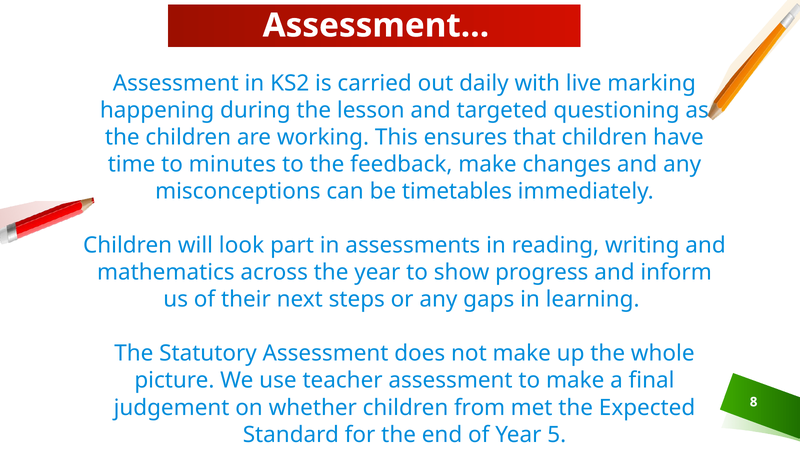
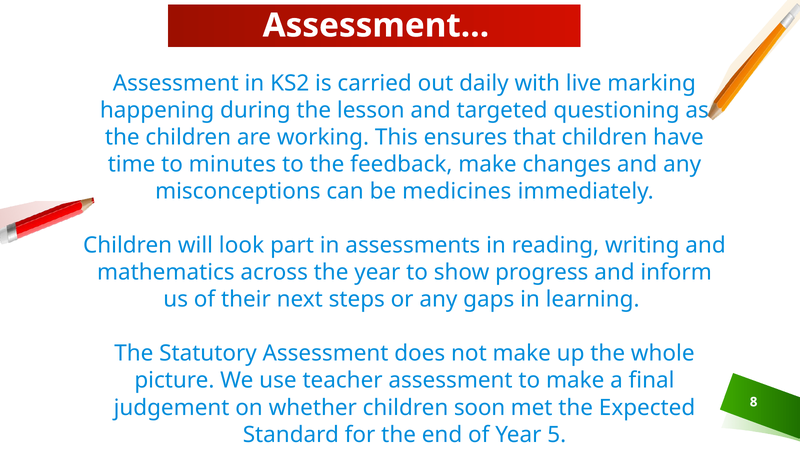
timetables: timetables -> medicines (457, 191)
from: from -> soon (480, 408)
